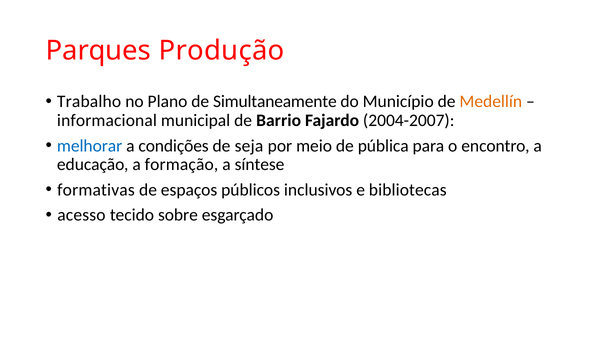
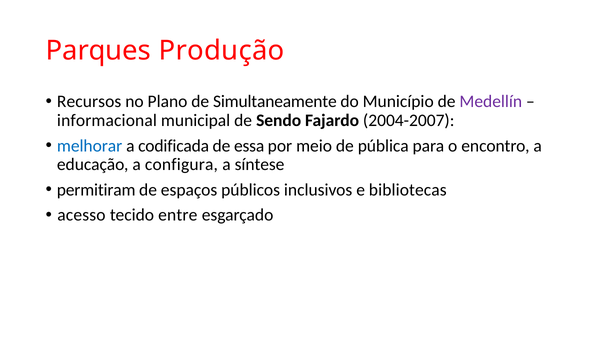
Trabalho: Trabalho -> Recursos (89, 101)
Medellín colour: orange -> purple (491, 101)
Barrio: Barrio -> Sendo (279, 120)
condições: condições -> codificada (174, 146)
seja: seja -> essa (249, 146)
formação: formação -> configura (181, 164)
formativas: formativas -> permitiram (96, 190)
sobre: sobre -> entre (178, 215)
